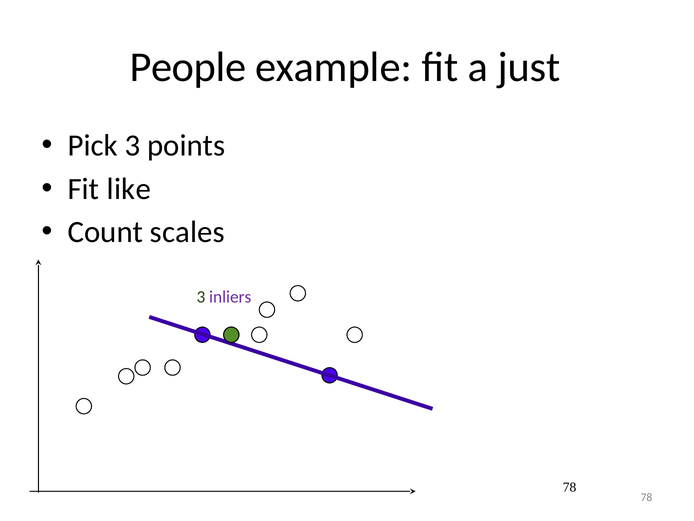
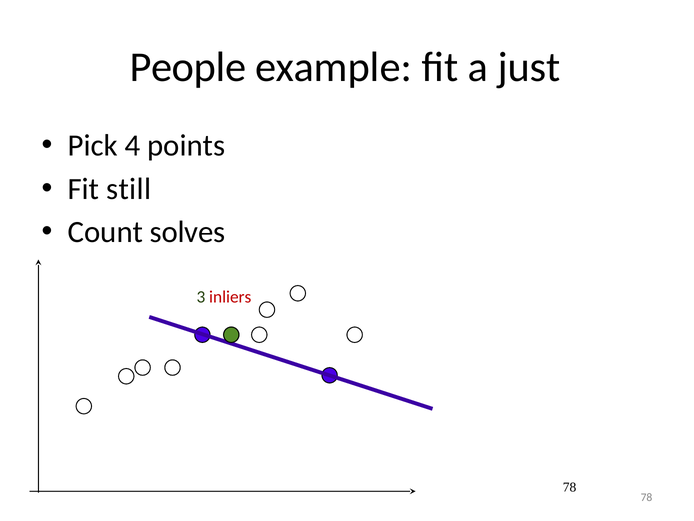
Pick 3: 3 -> 4 (132, 146)
like: like -> still (129, 189)
scales: scales -> solves (188, 232)
inliers colour: purple -> red (230, 297)
